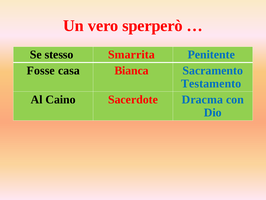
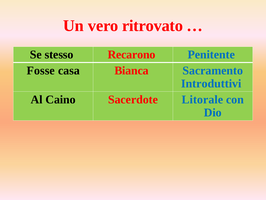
sperperò: sperperò -> ritrovato (152, 26)
Smarrita: Smarrita -> Recarono (132, 55)
Testamento: Testamento -> Introduttivi (211, 83)
Dracma: Dracma -> Litorale (202, 99)
